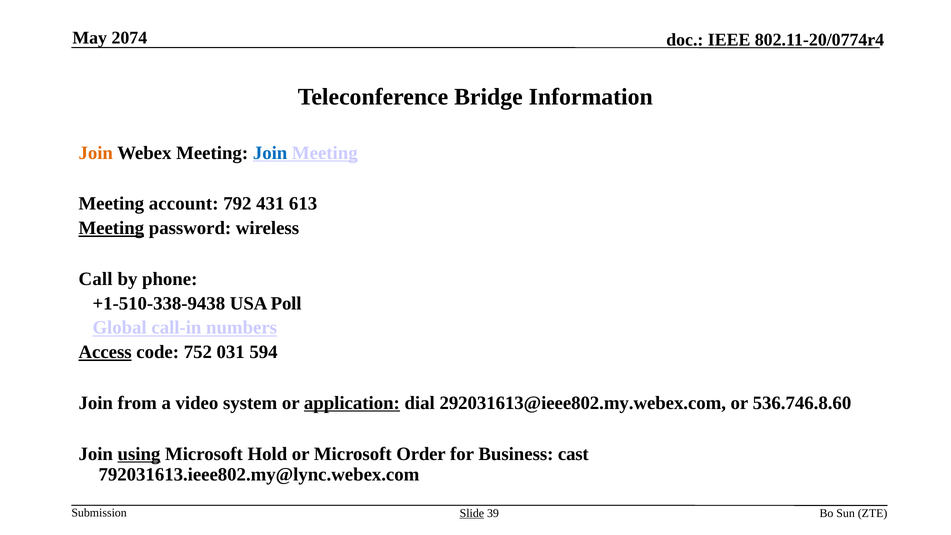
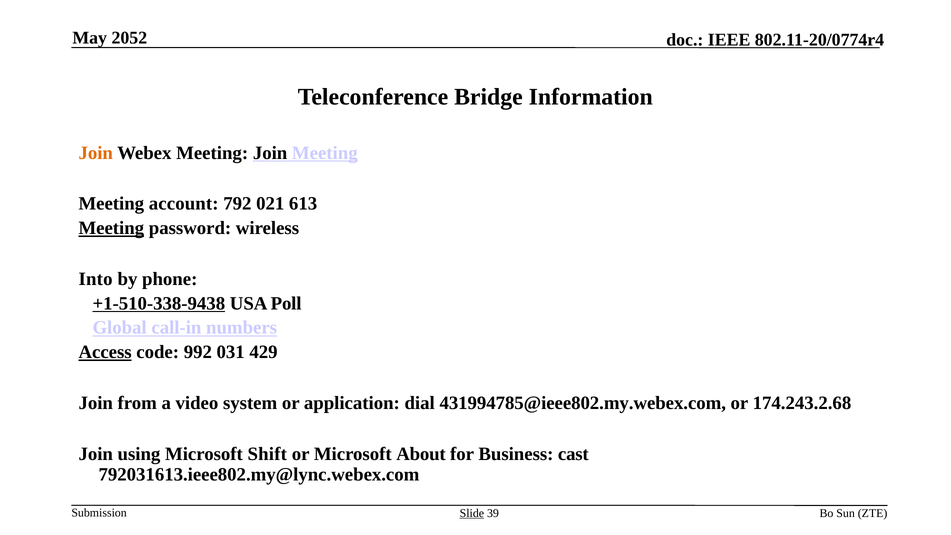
2074: 2074 -> 2052 (129, 38)
Join colour: blue -> black (270, 153)
431: 431 -> 021 (270, 204)
Call: Call -> Into (96, 279)
+1-510-338-9438 underline: none -> present (159, 303)
752: 752 -> 992 (198, 352)
594: 594 -> 429 (264, 352)
application underline: present -> none (352, 403)
292031613@ieee802.my.webex.com: 292031613@ieee802.my.webex.com -> 431994785@ieee802.my.webex.com (583, 403)
536.746.8.60: 536.746.8.60 -> 174.243.2.68 (802, 403)
using underline: present -> none (139, 454)
Hold: Hold -> Shift (267, 454)
Order: Order -> About (421, 454)
